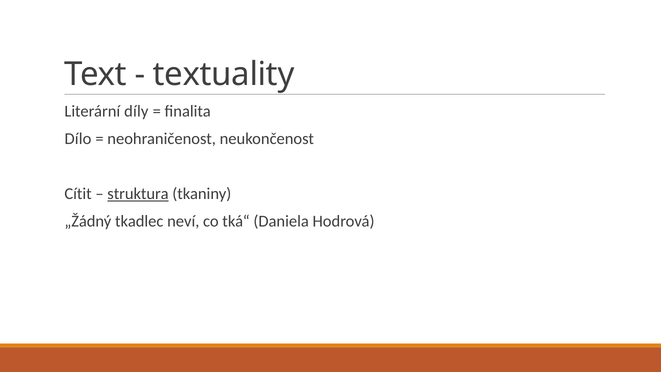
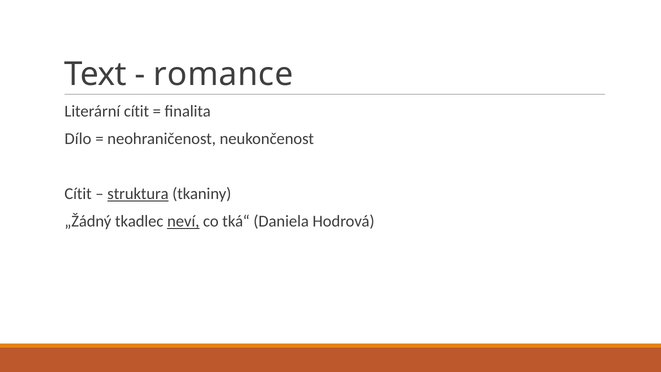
textuality: textuality -> romance (223, 74)
Literární díly: díly -> cítit (137, 111)
neví underline: none -> present (183, 221)
